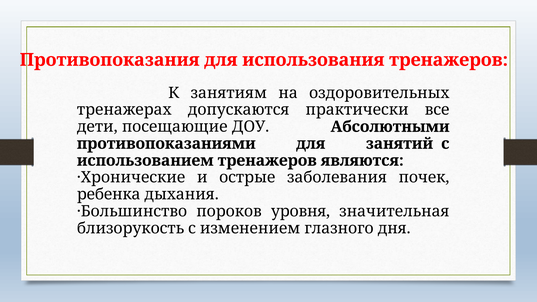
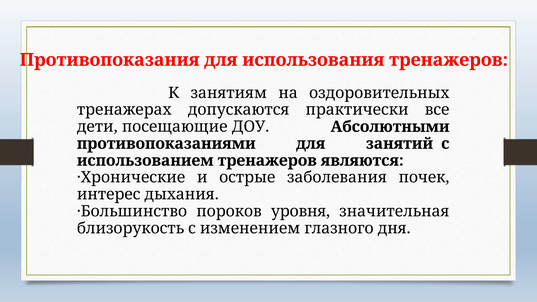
ребенка: ребенка -> интерес (109, 194)
